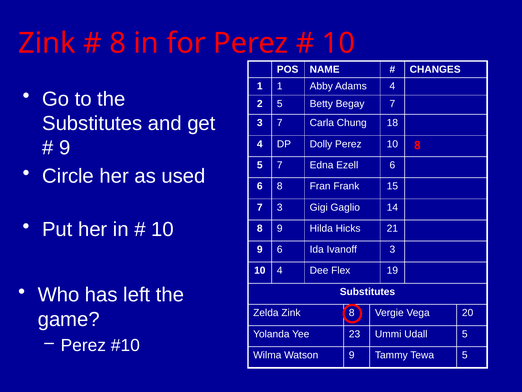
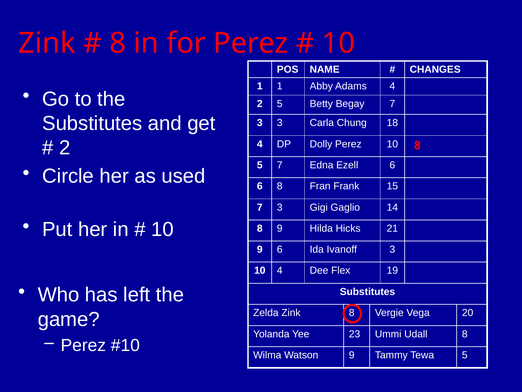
3 7: 7 -> 3 (280, 123)
9: 9 -> 2 (65, 148)
Udall 5: 5 -> 8 (465, 334)
